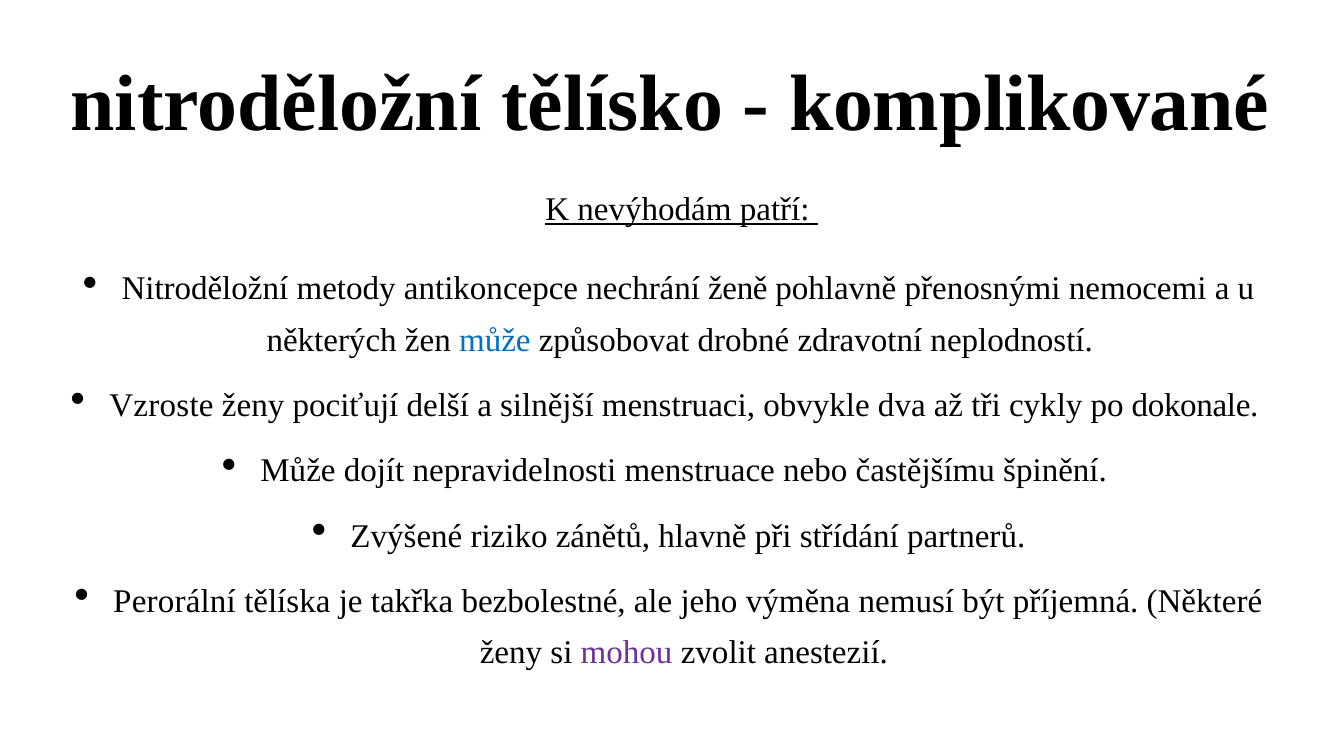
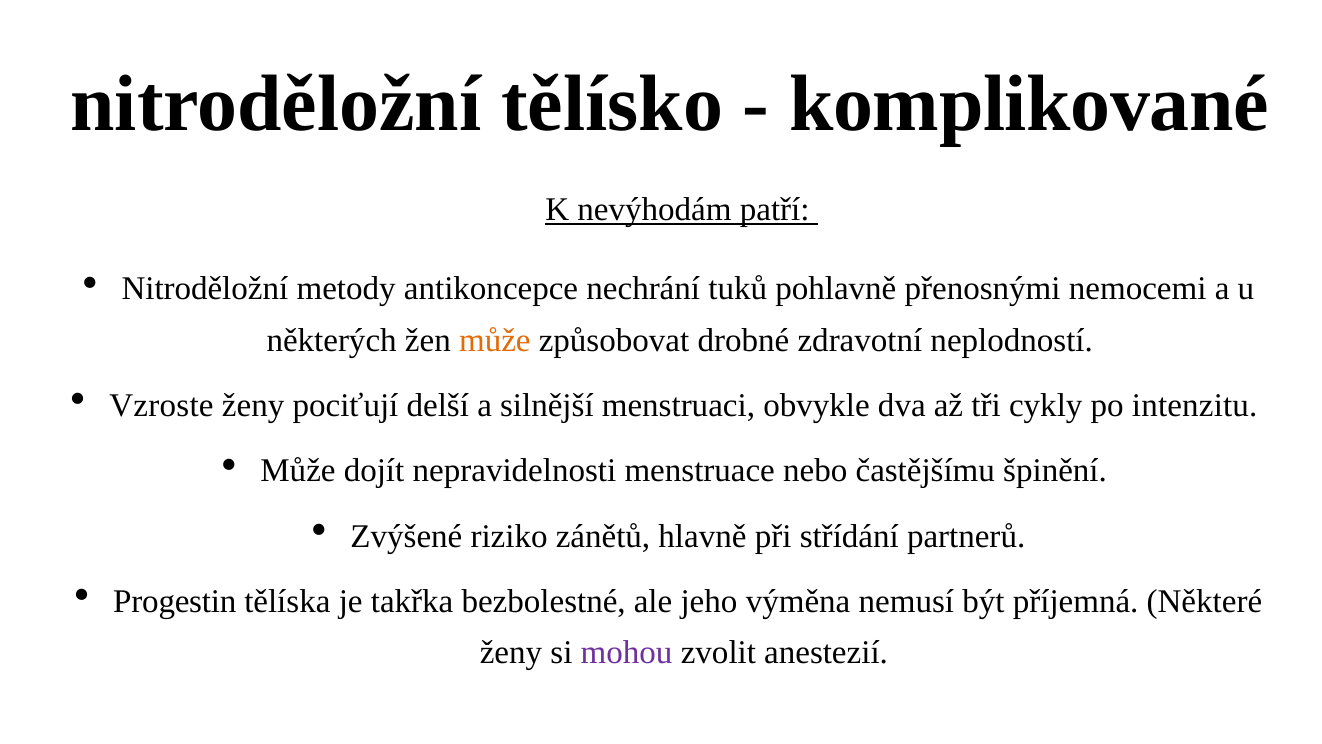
ženě: ženě -> tuků (738, 288)
může colour: blue -> orange (495, 340)
dokonale: dokonale -> intenzitu (1195, 405)
Perorální: Perorální -> Progestin (175, 601)
